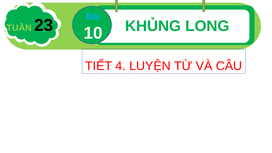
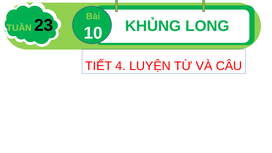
Bài colour: light blue -> light green (93, 16)
